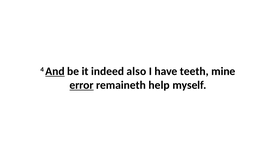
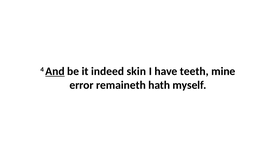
also: also -> skin (136, 72)
error underline: present -> none (82, 85)
help: help -> hath (159, 85)
